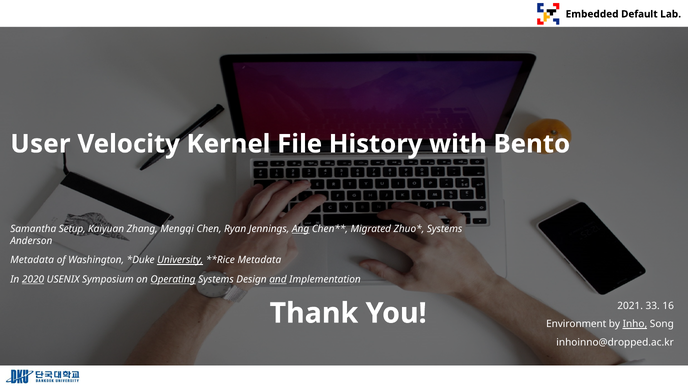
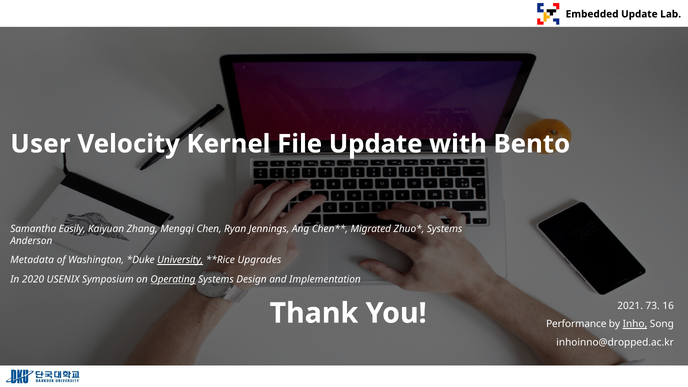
Default: Default -> Update (639, 14)
File History: History -> Update (376, 144)
Setup: Setup -> Easily (72, 229)
Ang underline: present -> none (301, 229)
Metadata: Metadata -> Upgrades (259, 260)
2020 underline: present -> none (33, 279)
and underline: present -> none (278, 279)
33: 33 -> 73 (653, 306)
Environment: Environment -> Performance (576, 324)
